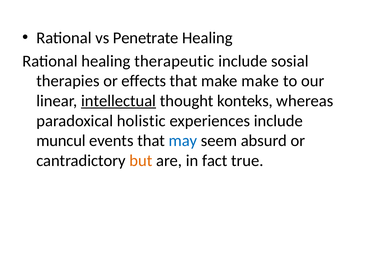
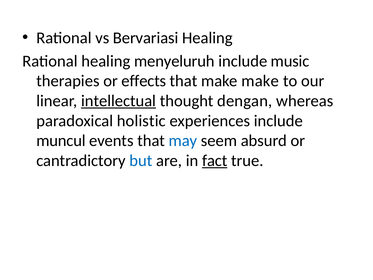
Penetrate: Penetrate -> Bervariasi (146, 38)
therapeutic: therapeutic -> menyeluruh (174, 61)
sosial: sosial -> music (290, 61)
konteks: konteks -> dengan (245, 101)
but colour: orange -> blue (141, 161)
fact underline: none -> present (215, 161)
